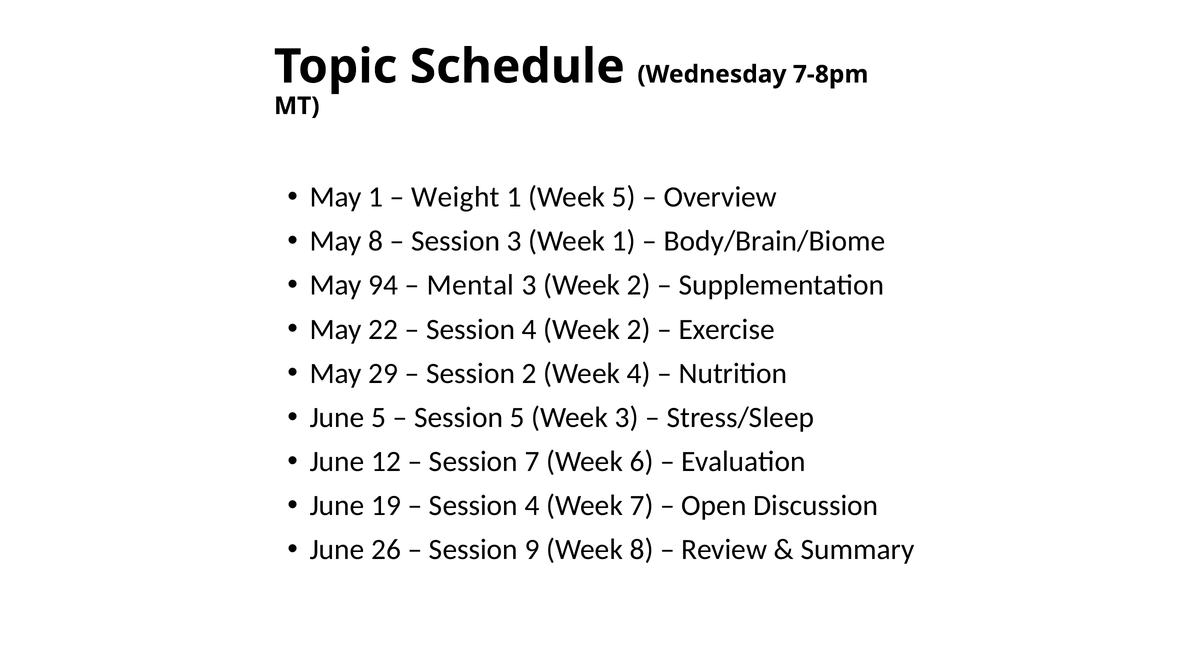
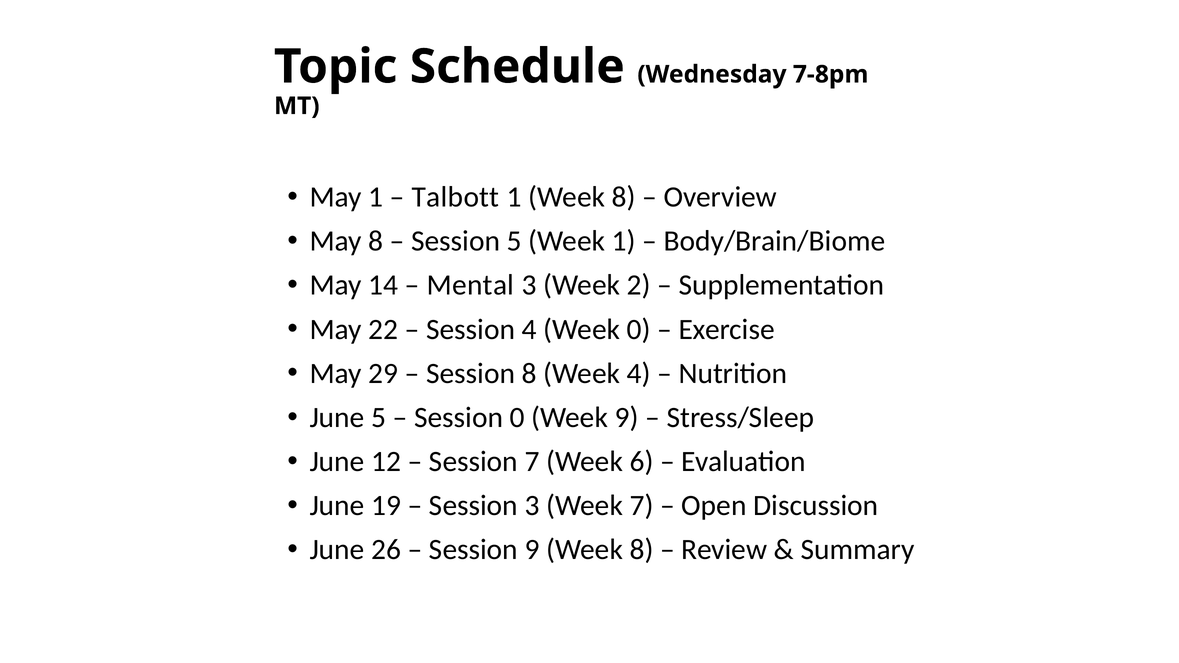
Weight: Weight -> Talbott (455, 197)
1 Week 5: 5 -> 8 (624, 197)
Session 3: 3 -> 5 (514, 241)
94: 94 -> 14 (383, 285)
4 Week 2: 2 -> 0 (639, 329)
Session 2: 2 -> 8 (529, 373)
Session 5: 5 -> 0 (517, 418)
Week 3: 3 -> 9 (627, 418)
4: 4 -> 3 (532, 506)
